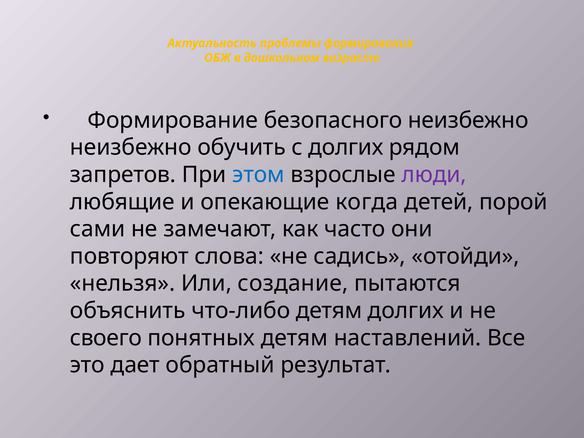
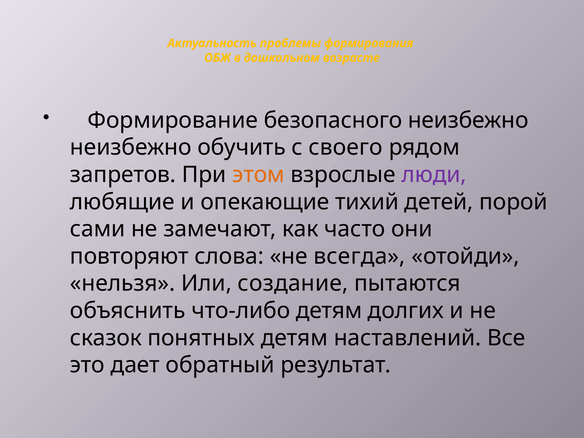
с долгих: долгих -> своего (346, 147)
этом colour: blue -> orange (258, 175)
когда: когда -> тихий (367, 202)
садись: садись -> всегда (360, 256)
своего: своего -> сказок (106, 338)
